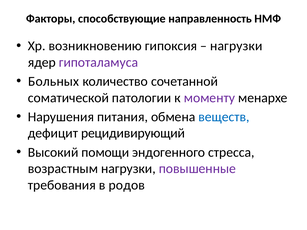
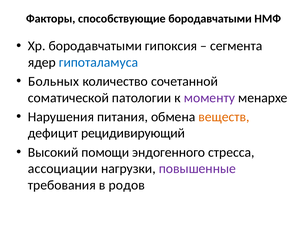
способствующие направленность: направленность -> бородавчатыми (210, 19)
Хр возникновению: возникновению -> бородавчатыми (95, 46)
нагрузки: нагрузки -> сегмента (236, 46)
гипоталамуса colour: purple -> blue (98, 62)
веществ colour: blue -> orange (224, 117)
возрастным: возрастным -> ассоциации (63, 169)
